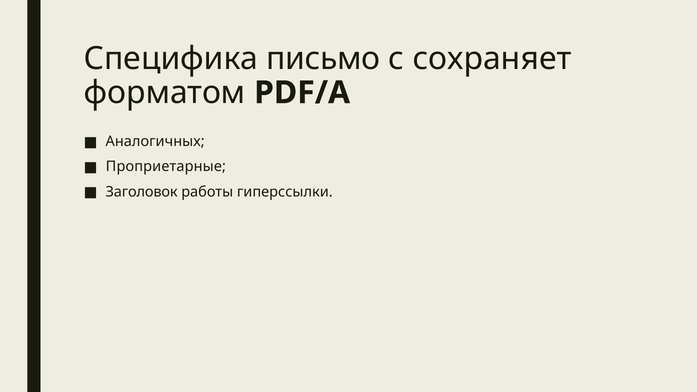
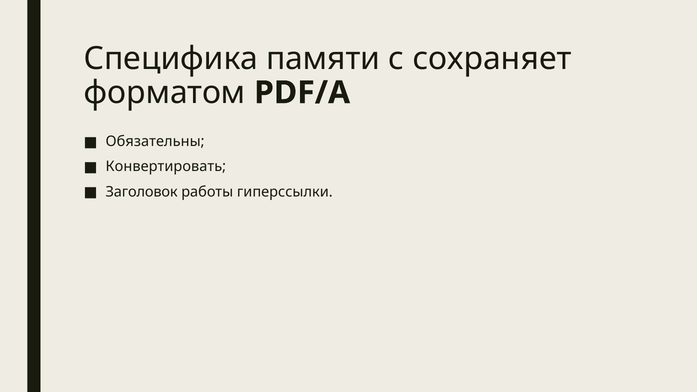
письмо: письмо -> памяти (323, 59)
Аналогичных: Аналогичных -> Обязательны (155, 142)
Проприетарные: Проприетарные -> Конвертировать (166, 167)
